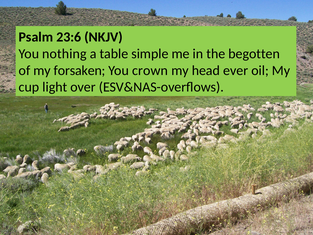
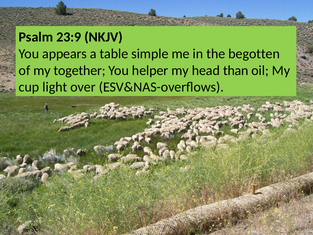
23:6: 23:6 -> 23:9 (69, 37)
nothing: nothing -> appears (65, 54)
forsaken: forsaken -> together (80, 70)
crown: crown -> helper (150, 70)
ever: ever -> than (236, 70)
